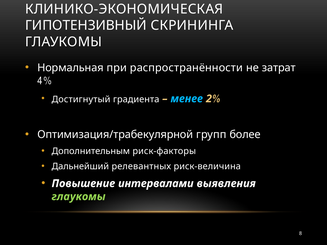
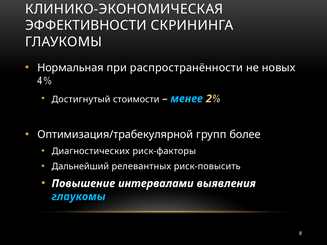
ГИПОТЕНЗИВНЫЙ: ГИПОТЕНЗИВНЫЙ -> ЭФФЕКТИВНОСТИ (86, 25)
затрат: затрат -> новых (279, 68)
градиента: градиента -> стоимости (136, 99)
Дополнительным: Дополнительным -> Диагностических (91, 151)
риск-величина: риск-величина -> риск-повысить (207, 167)
глаукомы colour: light green -> light blue (79, 197)
